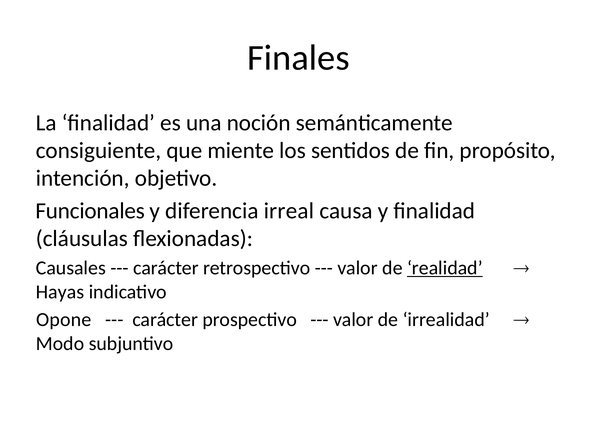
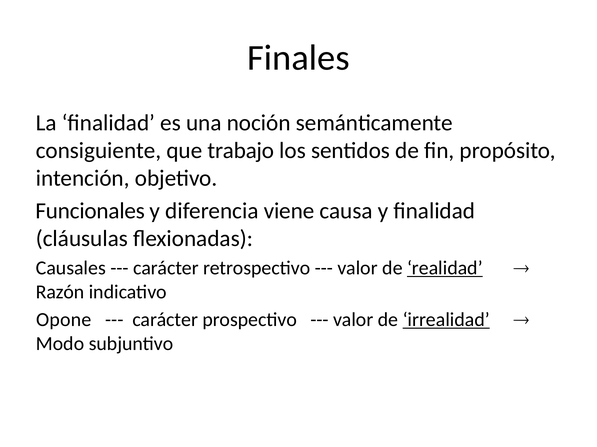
miente: miente -> trabajo (241, 151)
irreal: irreal -> viene (289, 211)
Hayas: Hayas -> Razón (60, 292)
irrealidad underline: none -> present (446, 320)
